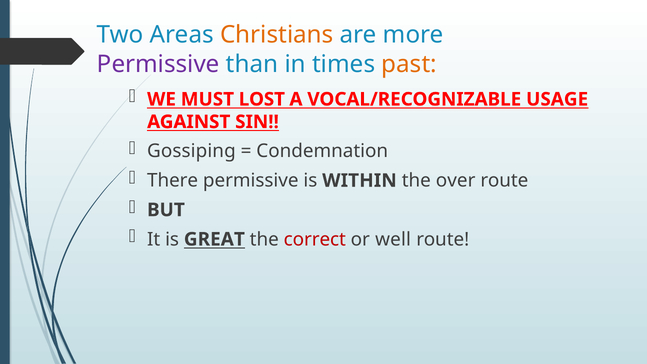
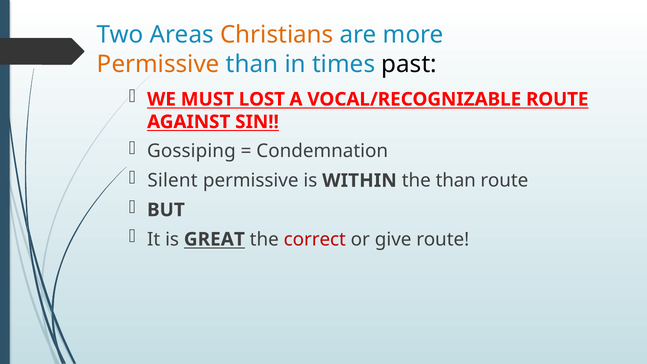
Permissive colour: purple -> orange (158, 64)
past colour: orange -> black (409, 64)
VOCAL/RECOGNIZABLE USAGE: USAGE -> ROUTE (557, 99)
There: There -> Silent (172, 181)
the over: over -> than (456, 181)
well: well -> give (393, 239)
